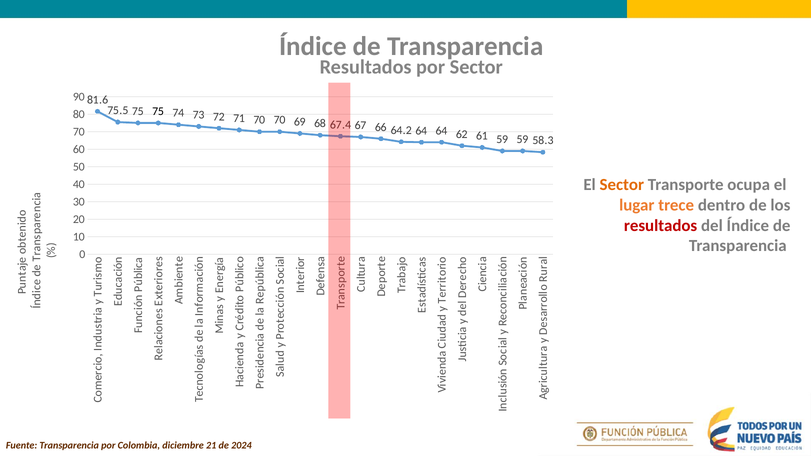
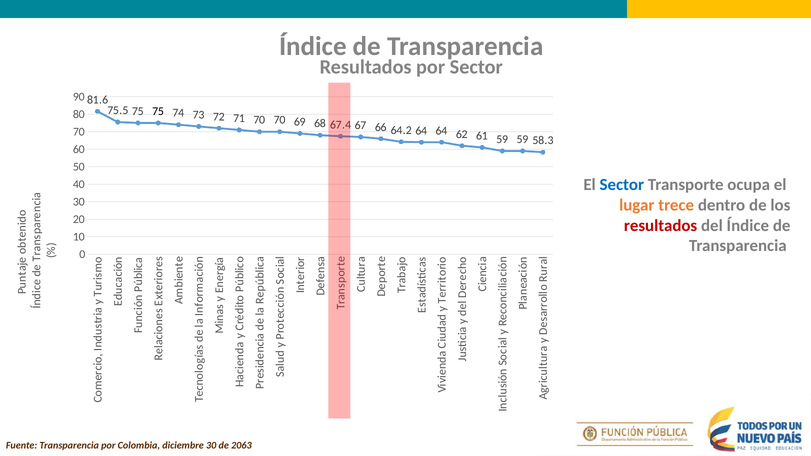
Sector colour: orange -> blue (622, 185)
diciembre 21: 21 -> 30 (211, 446)
2024: 2024 -> 2063 (241, 446)
